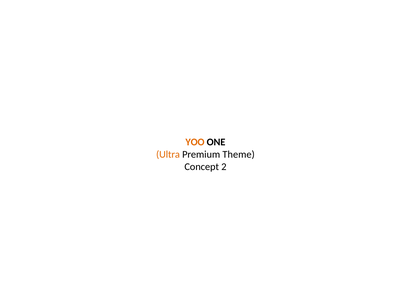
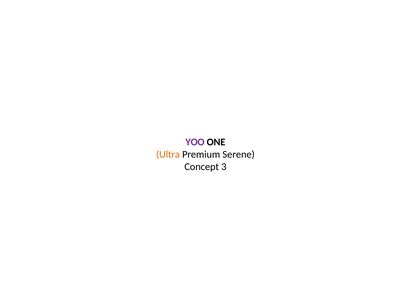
YOO colour: orange -> purple (195, 142)
Theme: Theme -> Serene (239, 155)
2: 2 -> 3 (224, 167)
